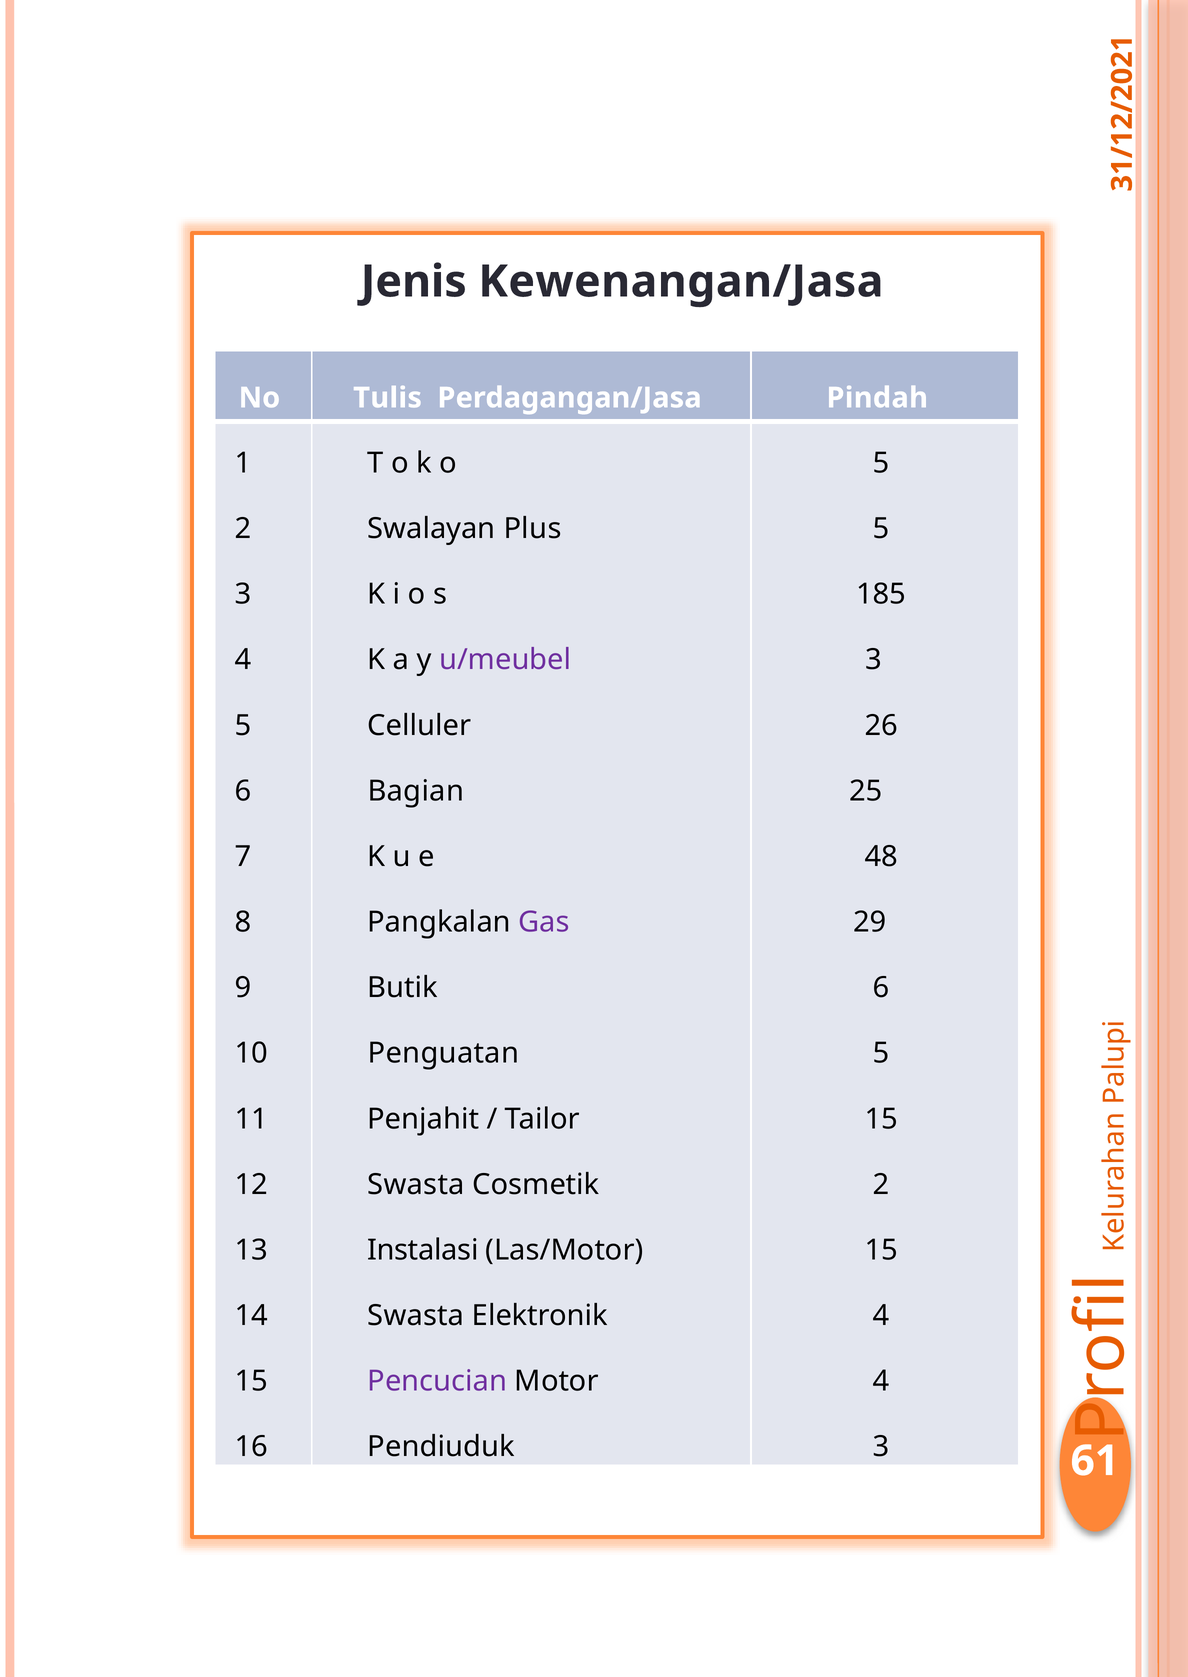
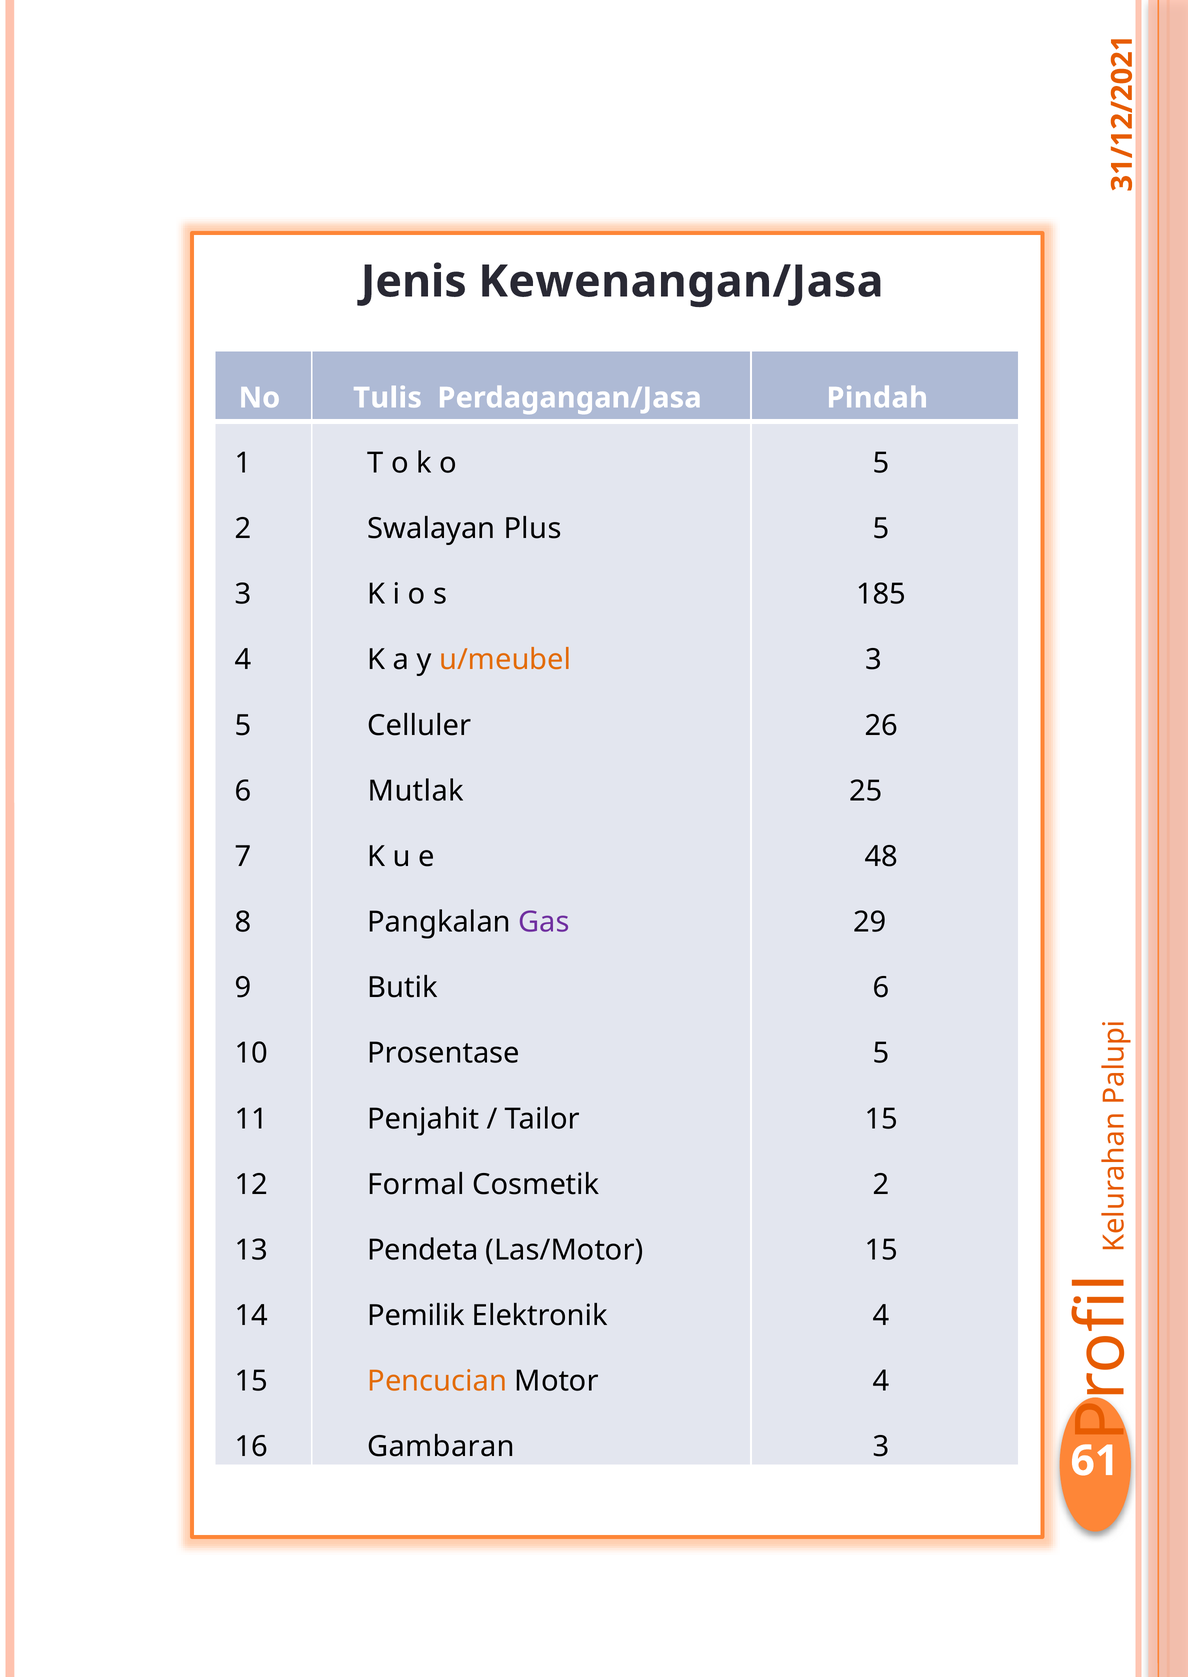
u/meubel colour: purple -> orange (505, 660)
Bagian: Bagian -> Mutlak (416, 791)
Penguatan: Penguatan -> Prosentase (444, 1053)
Swasta: Swasta -> Formal (416, 1185)
Instalasi: Instalasi -> Pendeta (423, 1250)
Swasta: Swasta -> Pemilik (416, 1316)
Pencucian colour: purple -> orange (437, 1381)
Pendiuduk: Pendiuduk -> Gambaran (441, 1447)
